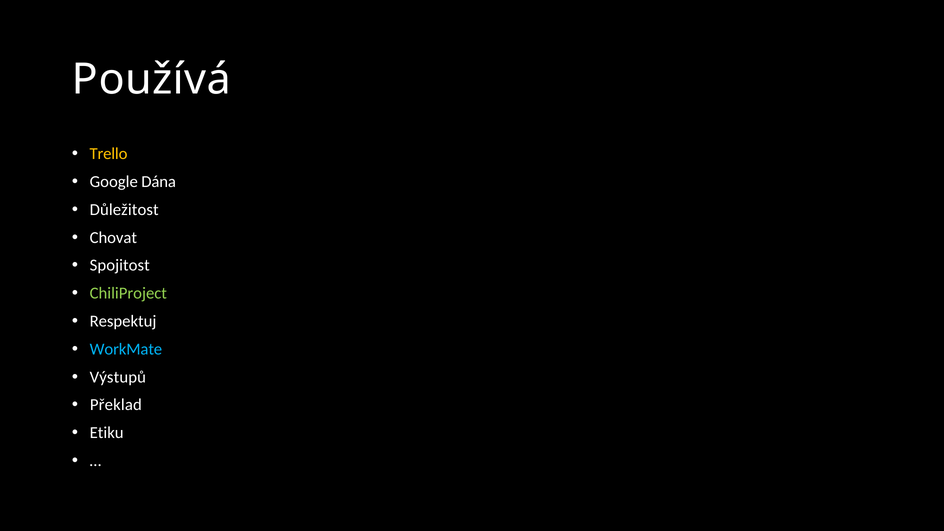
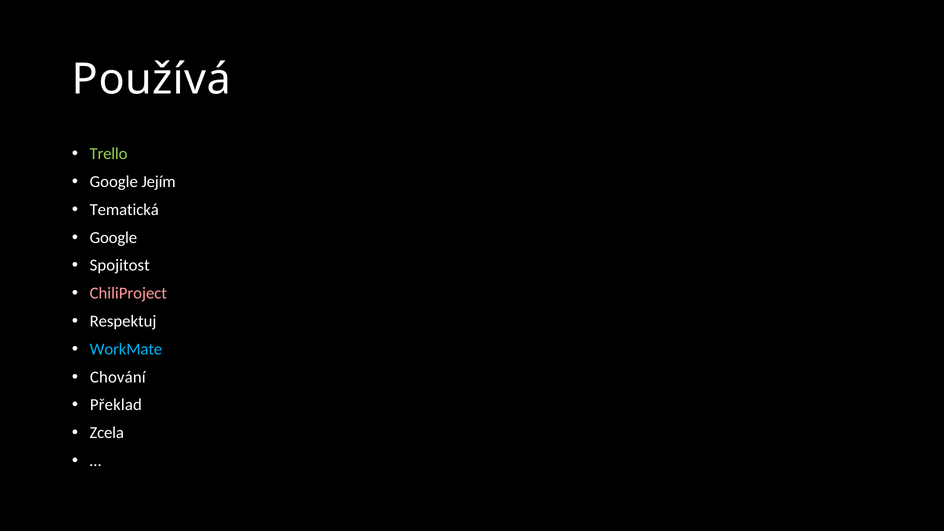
Trello colour: yellow -> light green (109, 154)
Dána: Dána -> Jejím (159, 182)
Důležitost: Důležitost -> Tematická (124, 210)
Chovat: Chovat -> Google (113, 238)
ChiliProject colour: light green -> pink (128, 293)
Výstupů: Výstupů -> Chování (118, 377)
Etiku: Etiku -> Zcela (107, 433)
